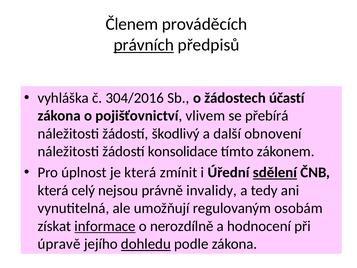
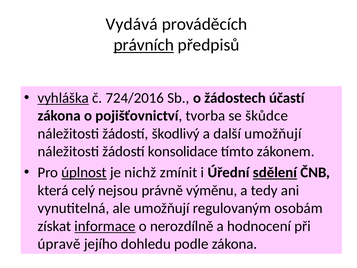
Členem: Členem -> Vydává (132, 24)
vyhláška underline: none -> present (63, 98)
304/2016: 304/2016 -> 724/2016 (135, 98)
vlivem: vlivem -> tvorba (205, 116)
přebírá: přebírá -> škůdce (267, 116)
další obnovení: obnovení -> umožňují (273, 134)
úplnost underline: none -> present (84, 172)
je která: která -> nichž (140, 172)
invalidy: invalidy -> výměnu (212, 190)
dohledu underline: present -> none (146, 244)
